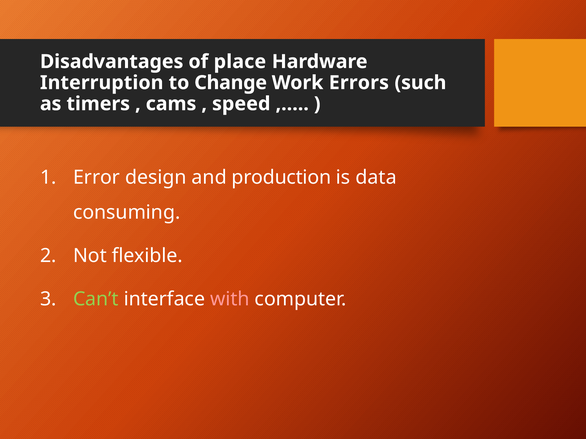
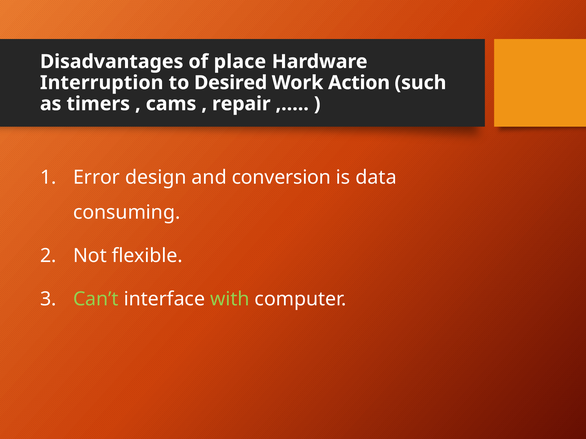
Change: Change -> Desired (231, 83)
Errors: Errors -> Action (359, 83)
speed: speed -> repair (241, 104)
production: production -> conversion (281, 177)
with colour: pink -> light green (230, 299)
